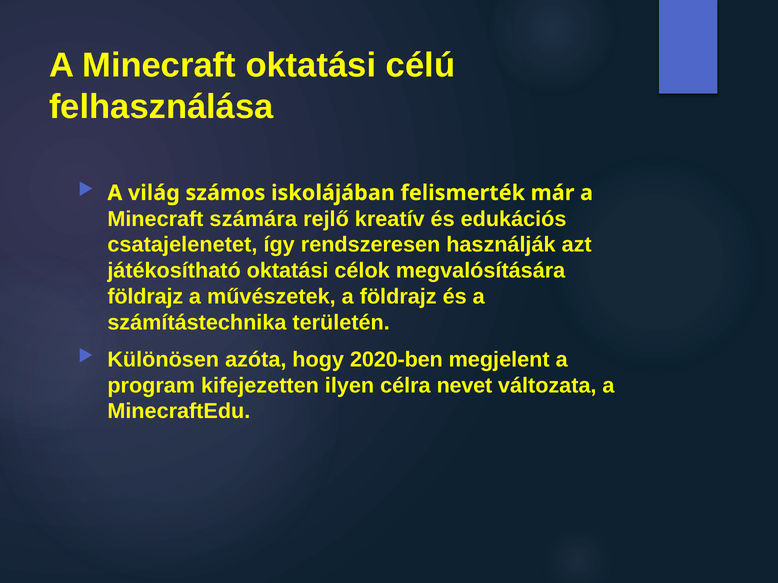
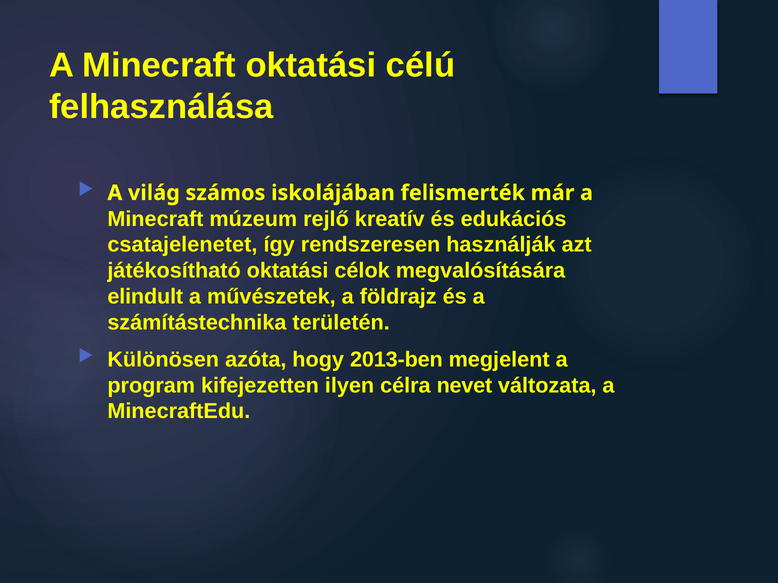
számára: számára -> múzeum (253, 219)
földrajz: földrajz -> elindult (145, 297)
2020-ben: 2020-ben -> 2013-ben (396, 360)
